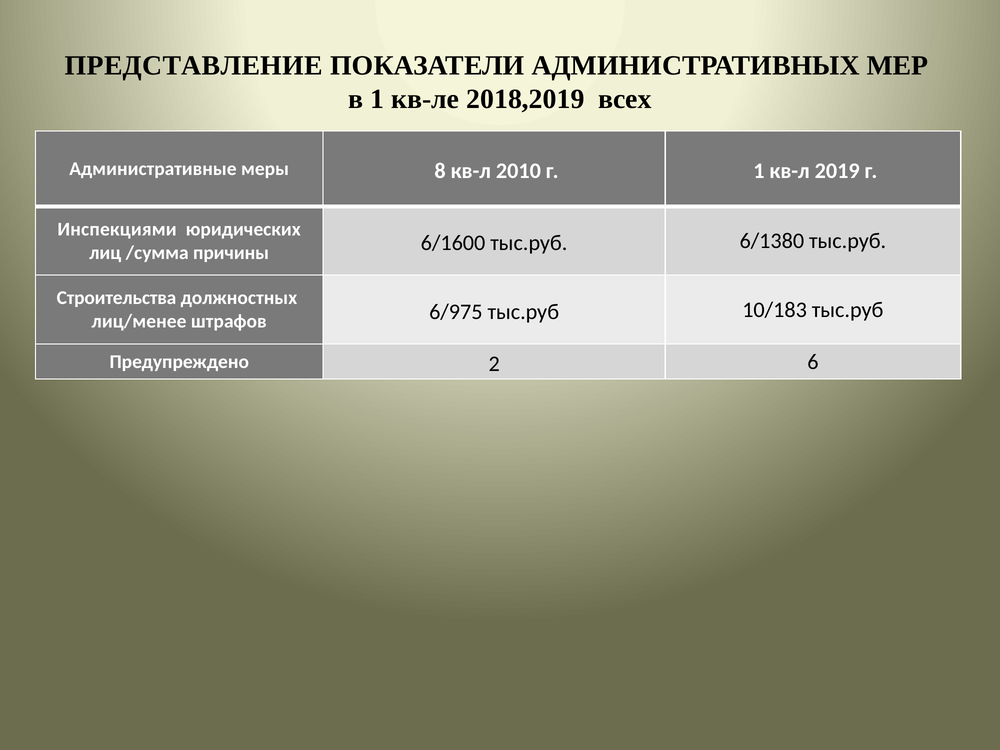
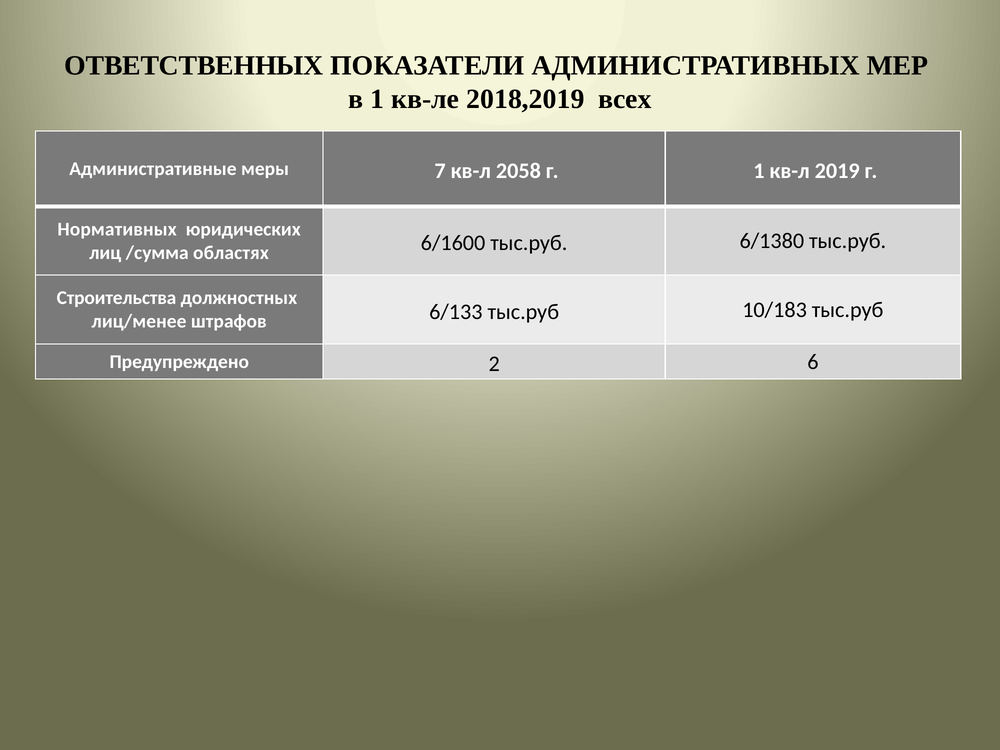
ПРЕДСТАВЛЕНИЕ: ПРЕДСТАВЛЕНИЕ -> ОТВЕТСТВЕННЫХ (194, 66)
8: 8 -> 7 (440, 171)
2010: 2010 -> 2058 (518, 171)
Инспекциями: Инспекциями -> Нормативных (117, 229)
причины: причины -> областях (231, 253)
6/975: 6/975 -> 6/133 (456, 312)
